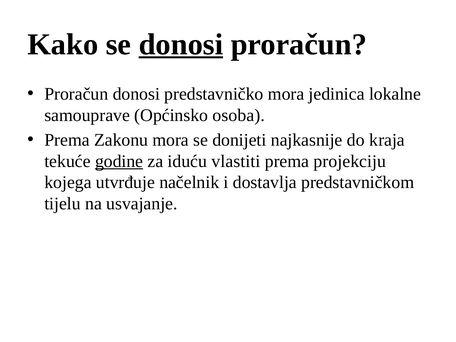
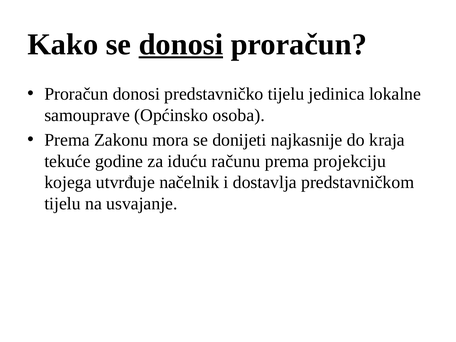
predstavničko mora: mora -> tijelu (286, 94)
godine underline: present -> none (119, 161)
vlastiti: vlastiti -> računu (236, 161)
